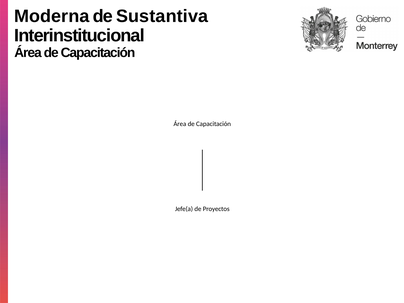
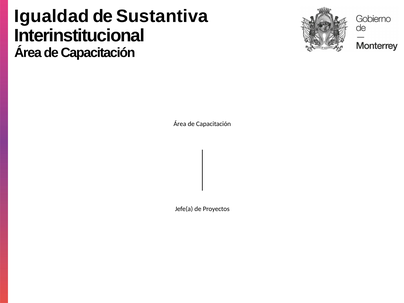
Moderna: Moderna -> Igualdad (52, 16)
